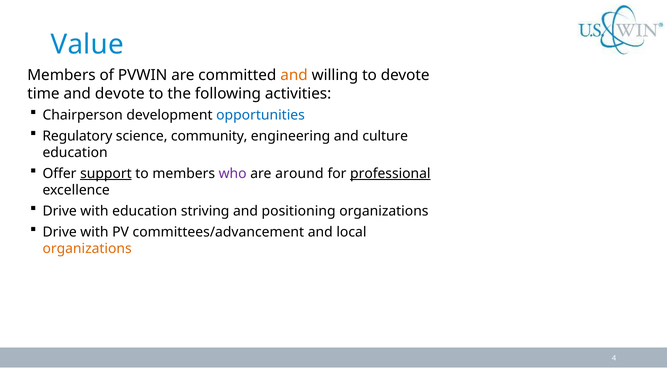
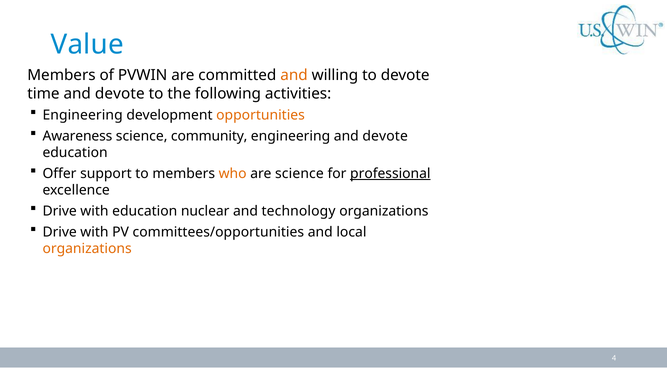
Chairperson: Chairperson -> Engineering (83, 115)
opportunities colour: blue -> orange (261, 115)
Regulatory: Regulatory -> Awareness (77, 136)
engineering and culture: culture -> devote (385, 136)
support underline: present -> none (106, 174)
who colour: purple -> orange (233, 174)
are around: around -> science (299, 174)
striving: striving -> nuclear (205, 211)
positioning: positioning -> technology (299, 211)
committees/advancement: committees/advancement -> committees/opportunities (218, 232)
